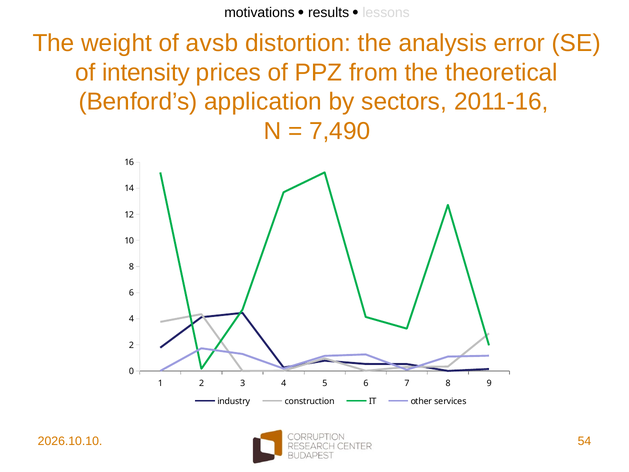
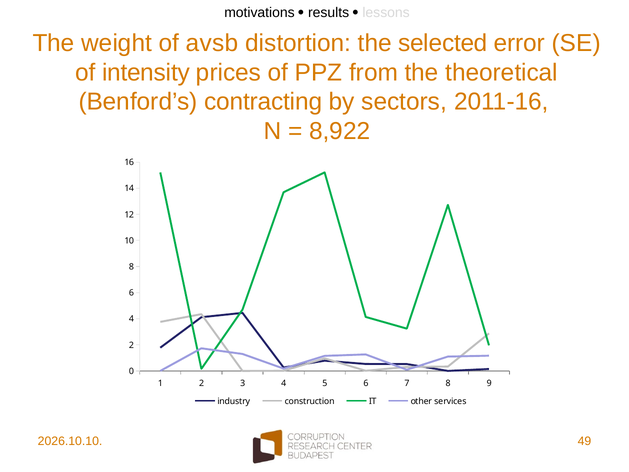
analysis: analysis -> selected (443, 43)
application: application -> contracting (263, 102)
7,490: 7,490 -> 8,922 (340, 131)
54: 54 -> 49 (584, 441)
